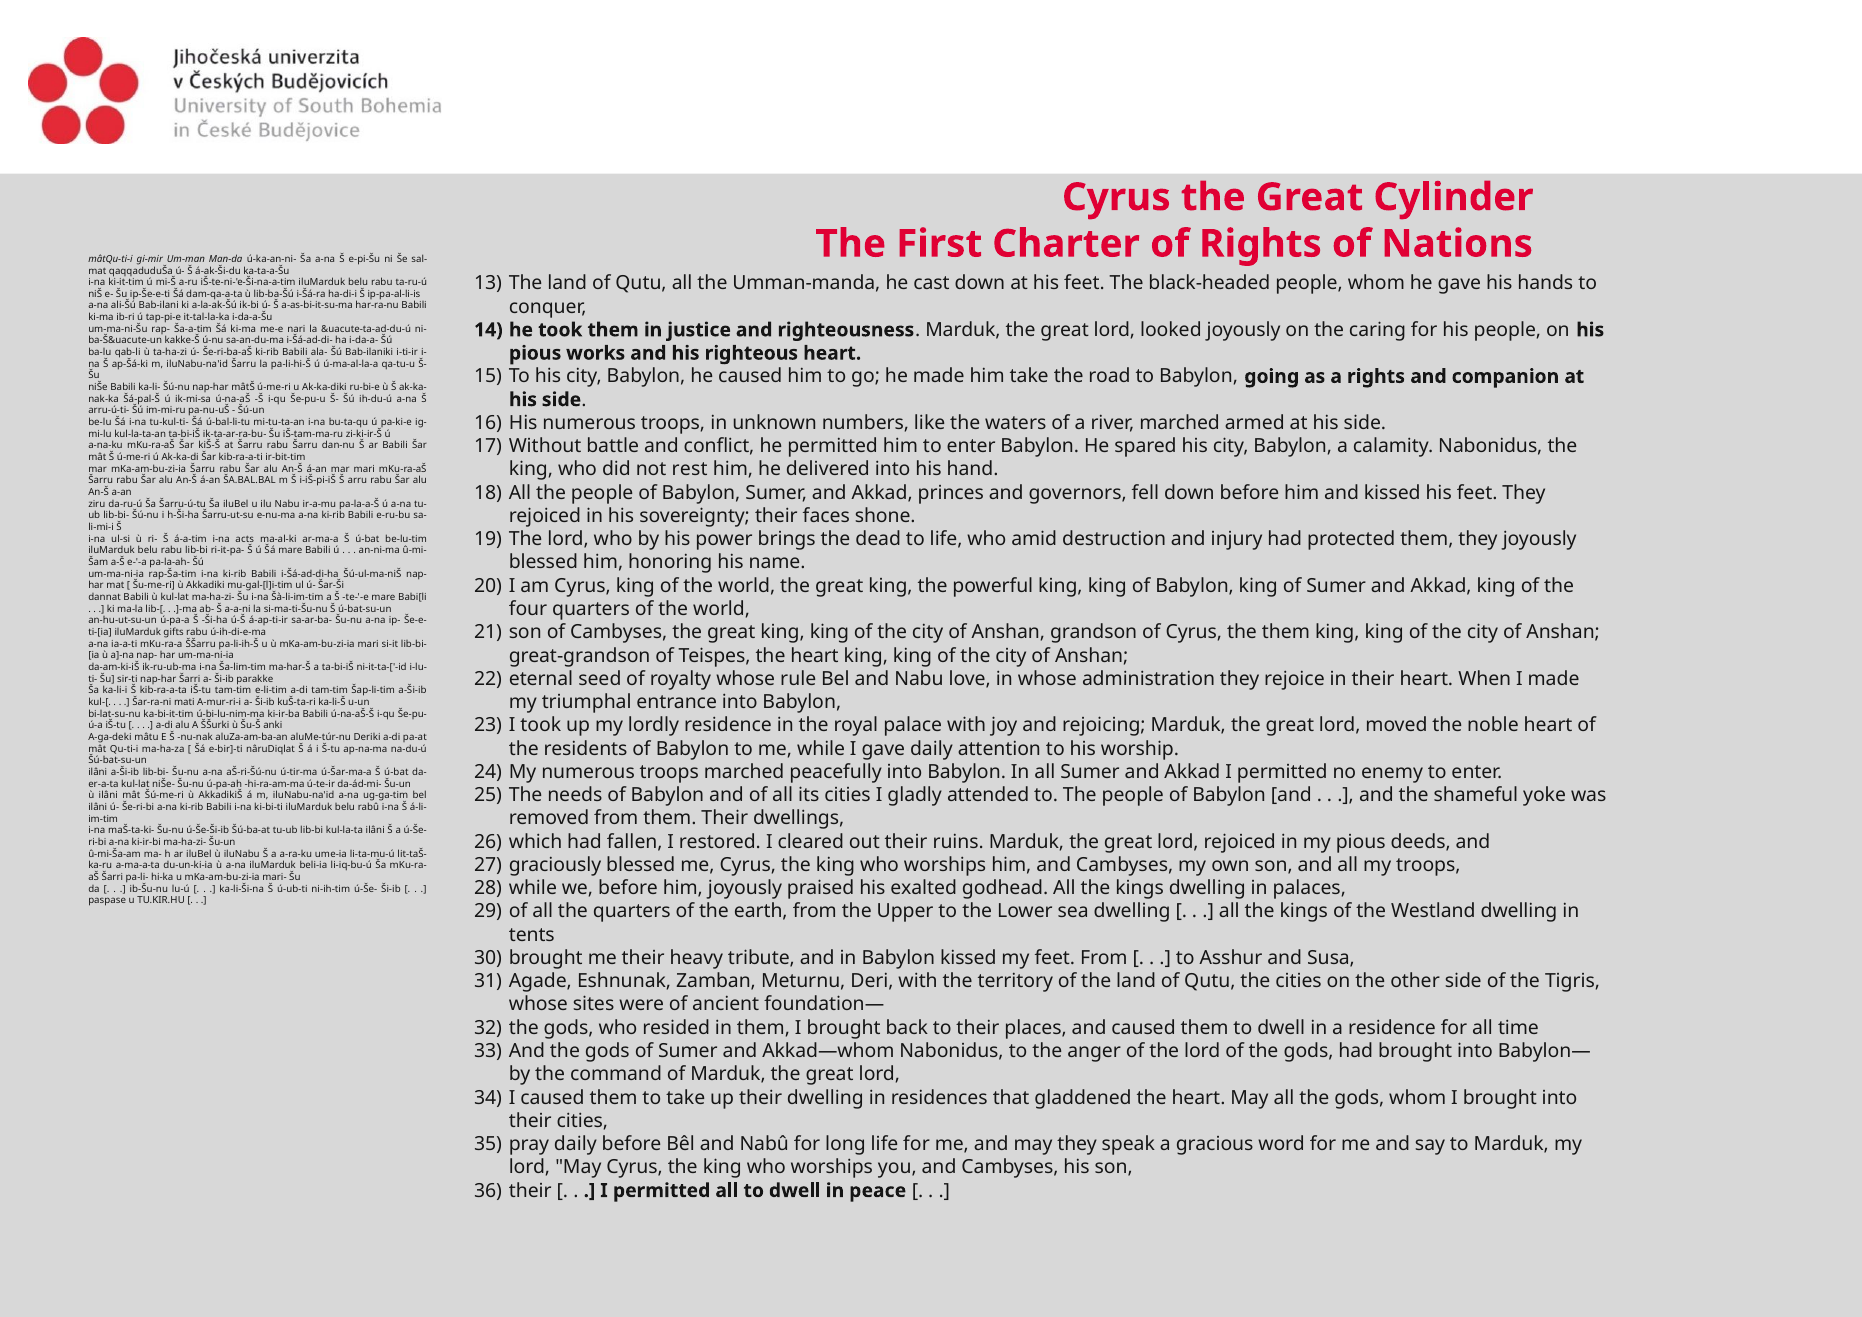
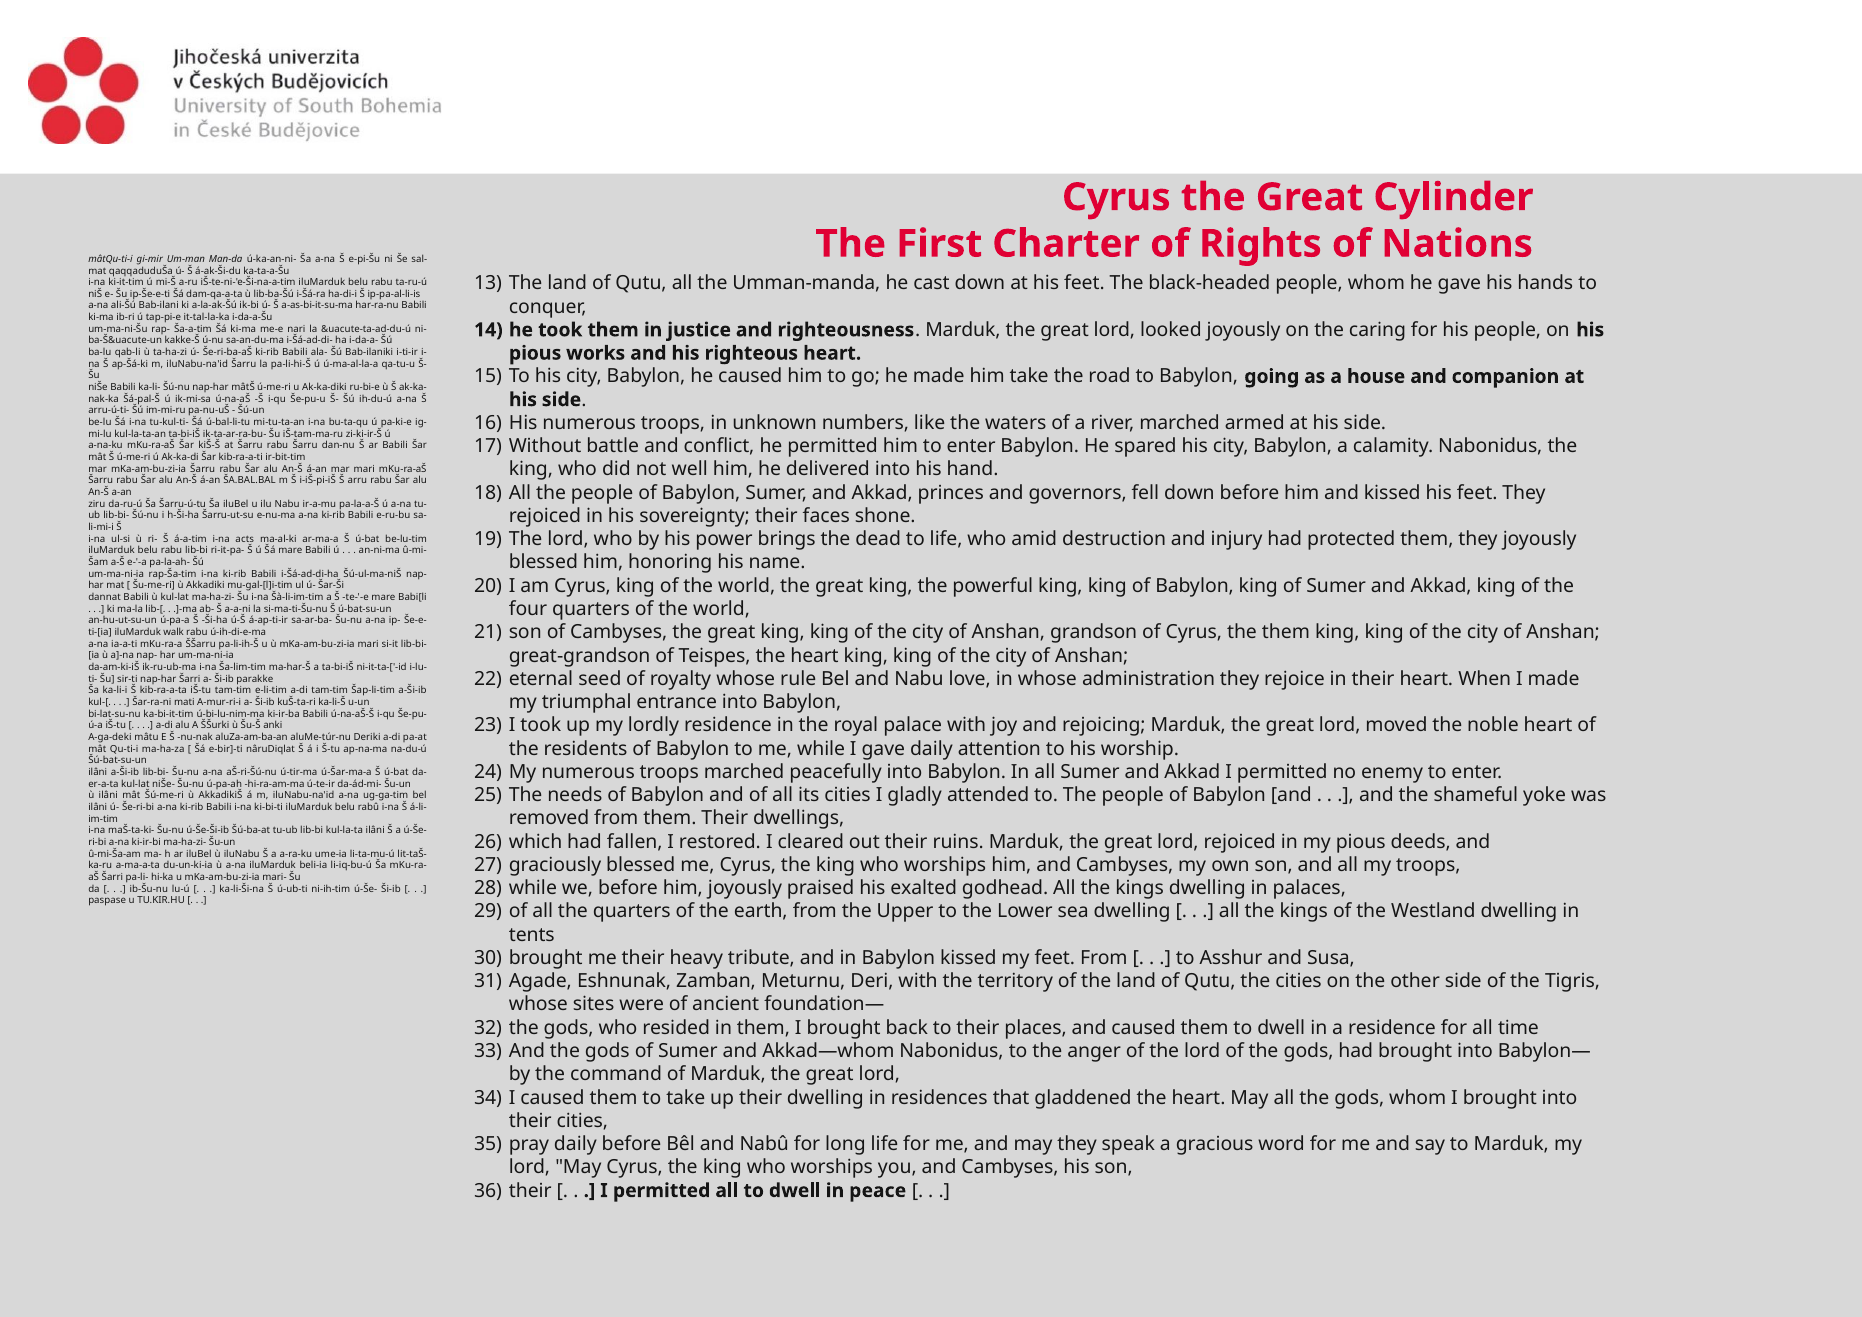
a rights: rights -> house (1376, 376)
rest: rest -> well (690, 469)
gifts: gifts -> walk (174, 632)
